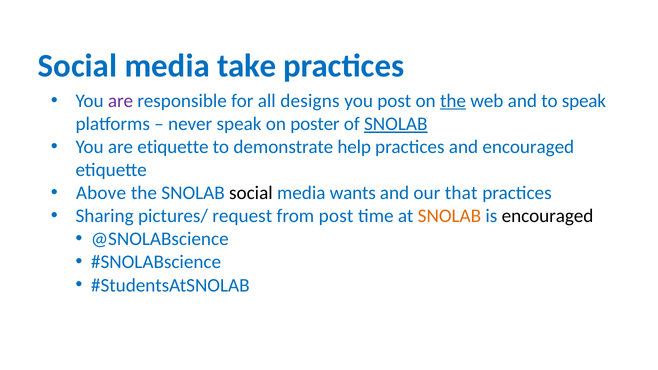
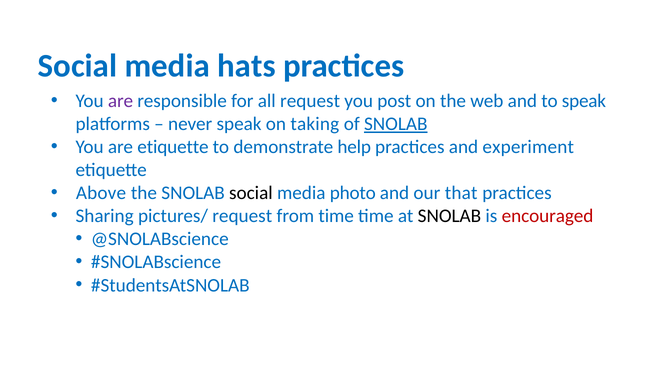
take: take -> hats (246, 66)
all designs: designs -> request (310, 101)
the underline: present -> none (453, 101)
poster: poster -> taking (315, 124)
and encouraged: encouraged -> experiment (528, 147)
wants: wants -> photo (353, 193)
from post: post -> time (336, 216)
SNOLAB colour: orange -> black (449, 216)
encouraged colour: black -> red (548, 216)
